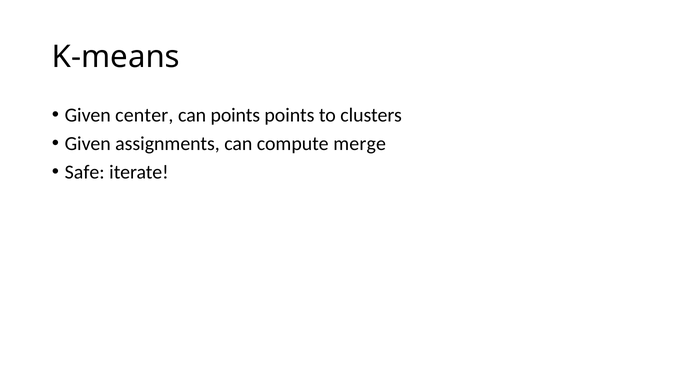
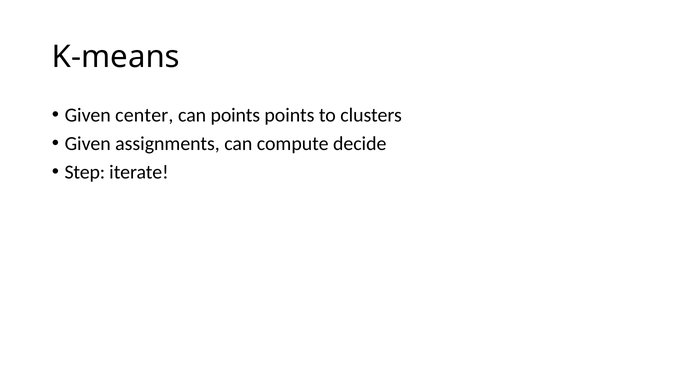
merge: merge -> decide (360, 144)
Safe: Safe -> Step (85, 172)
